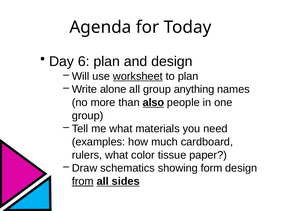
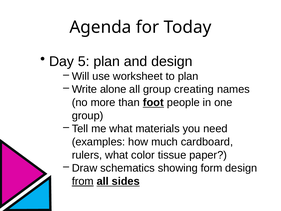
6: 6 -> 5 (84, 61)
worksheet underline: present -> none (138, 76)
anything: anything -> creating (194, 89)
also: also -> foot (153, 102)
